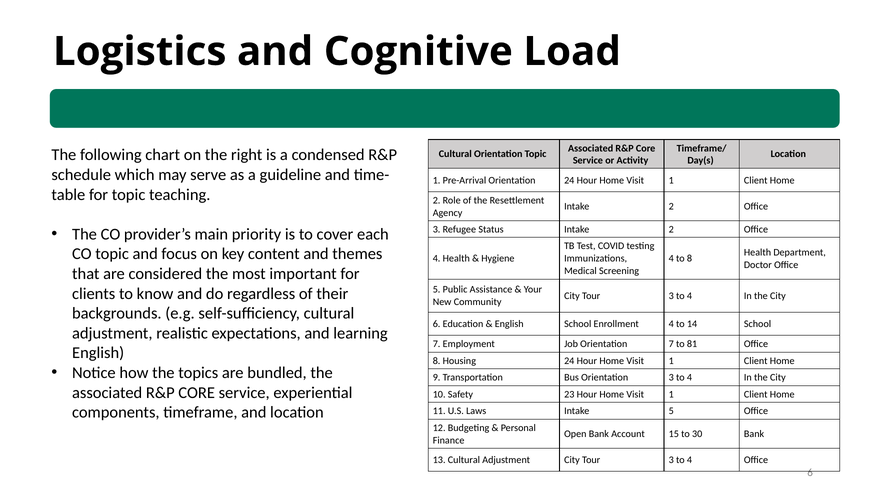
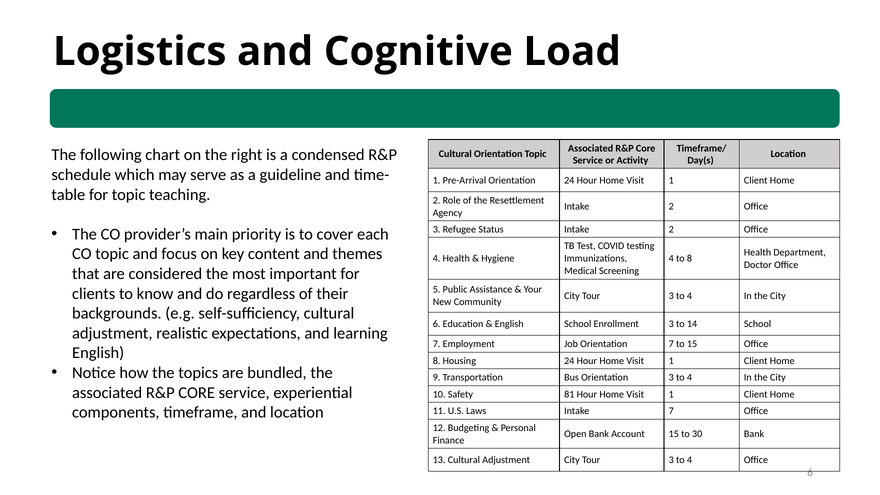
Enrollment 4: 4 -> 3 (671, 324)
to 81: 81 -> 15 (692, 344)
23: 23 -> 81 (569, 394)
Intake 5: 5 -> 7 (671, 411)
